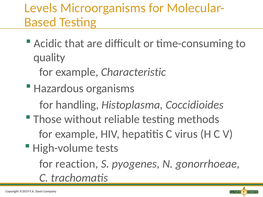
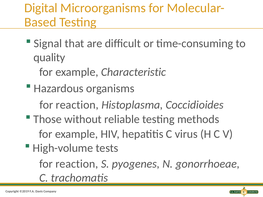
Levels: Levels -> Digital (41, 8)
Acidic: Acidic -> Signal (48, 44)
handling: handling -> reaction (77, 105)
